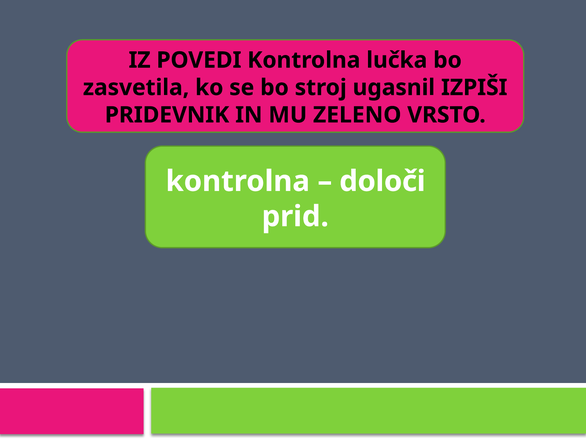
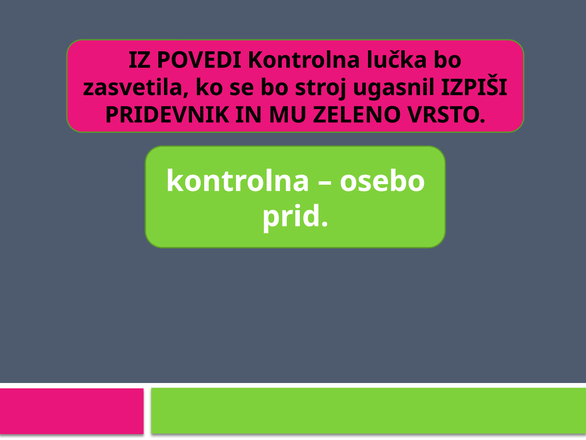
določi: določi -> osebo (382, 181)
